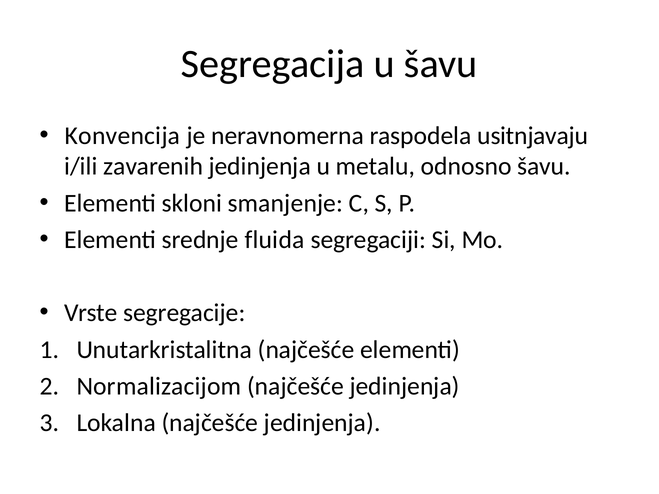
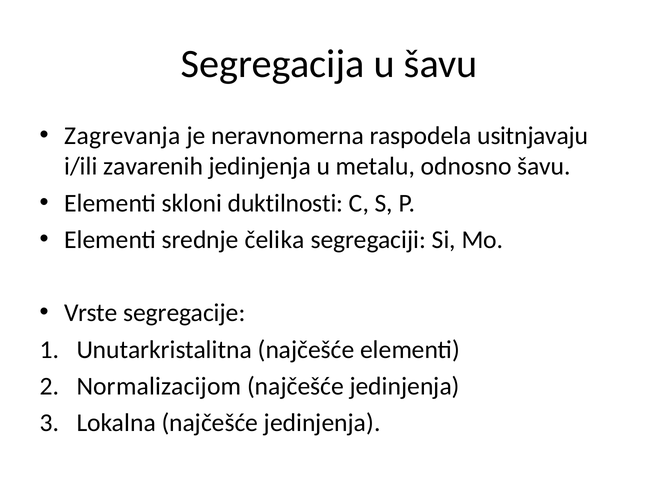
Konvencija: Konvencija -> Zagrevanja (122, 136)
smanjenje: smanjenje -> duktilnosti (286, 203)
fluida: fluida -> čelika (275, 240)
